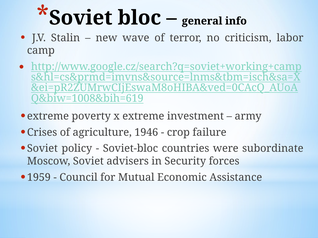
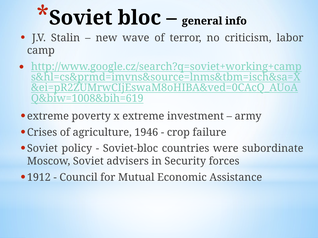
1959: 1959 -> 1912 (39, 178)
